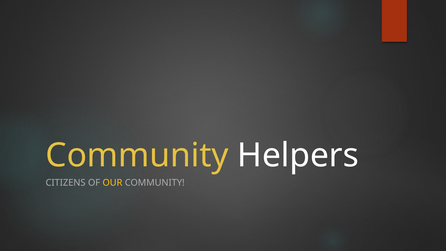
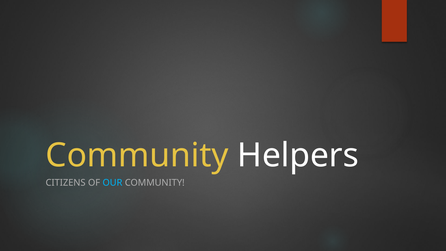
OUR colour: yellow -> light blue (112, 183)
